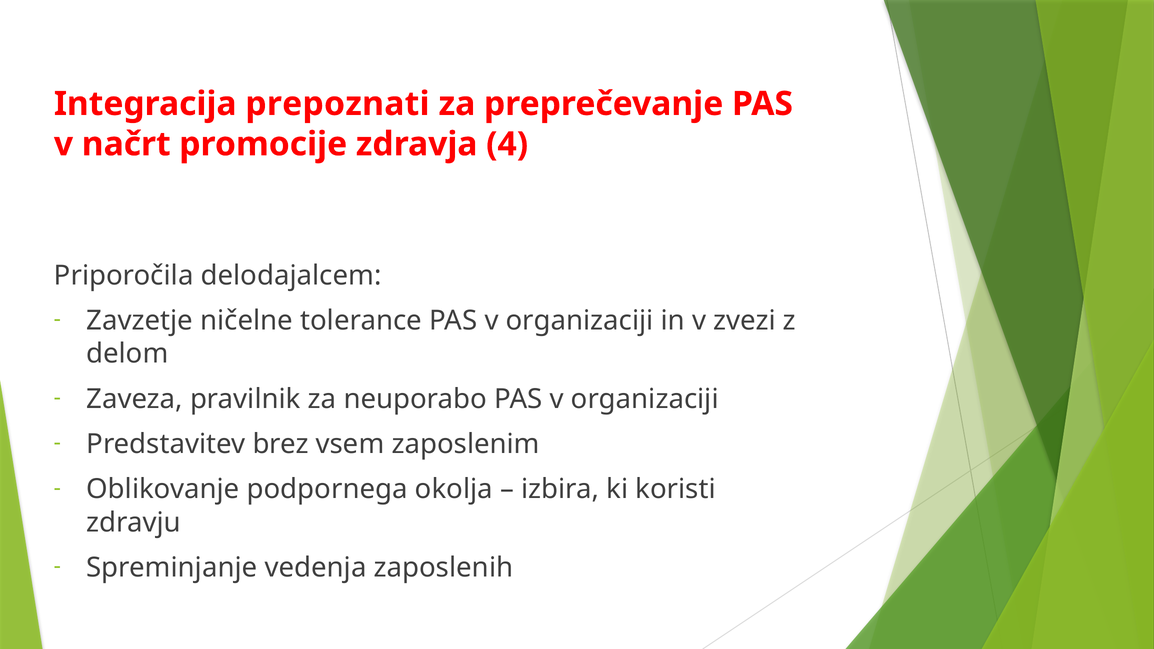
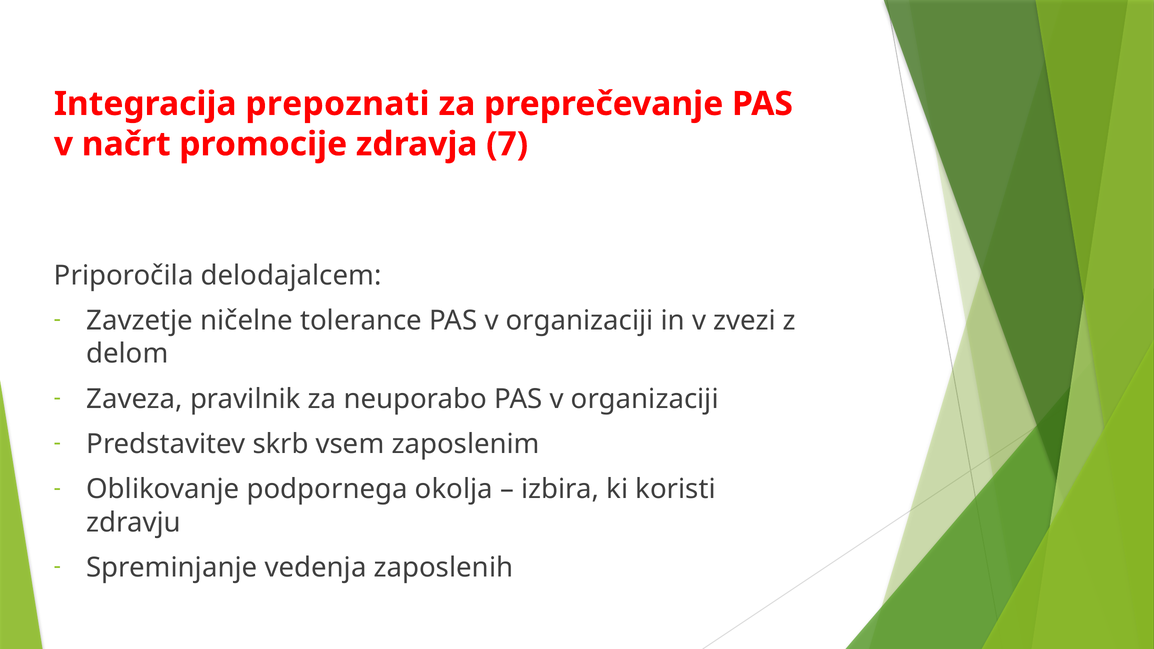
4: 4 -> 7 (507, 144)
brez: brez -> skrb (281, 444)
